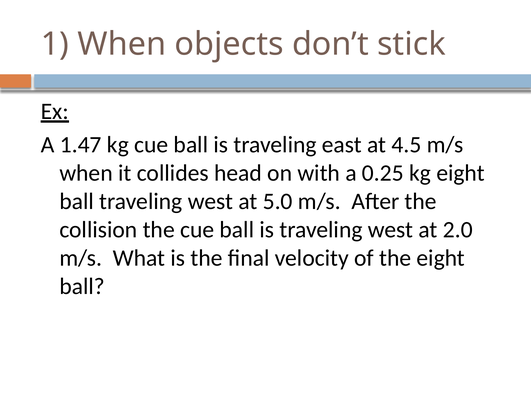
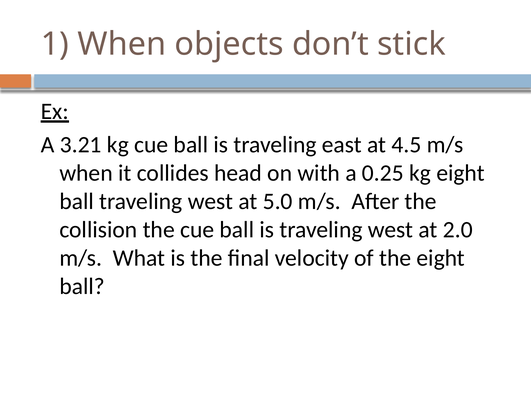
1.47: 1.47 -> 3.21 (81, 145)
